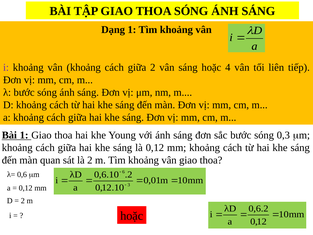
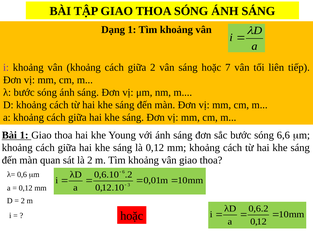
4: 4 -> 7 (228, 67)
0,3: 0,3 -> 6,6 (283, 135)
